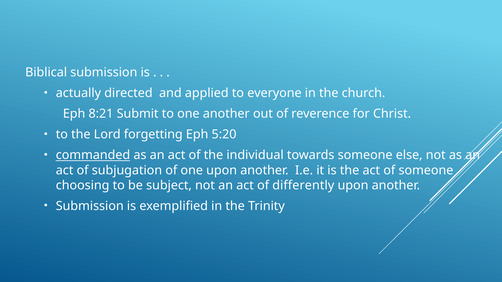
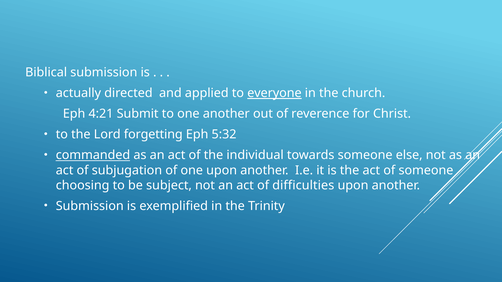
everyone underline: none -> present (274, 93)
8:21: 8:21 -> 4:21 (101, 114)
5:20: 5:20 -> 5:32 (224, 135)
differently: differently -> difficulties (303, 185)
